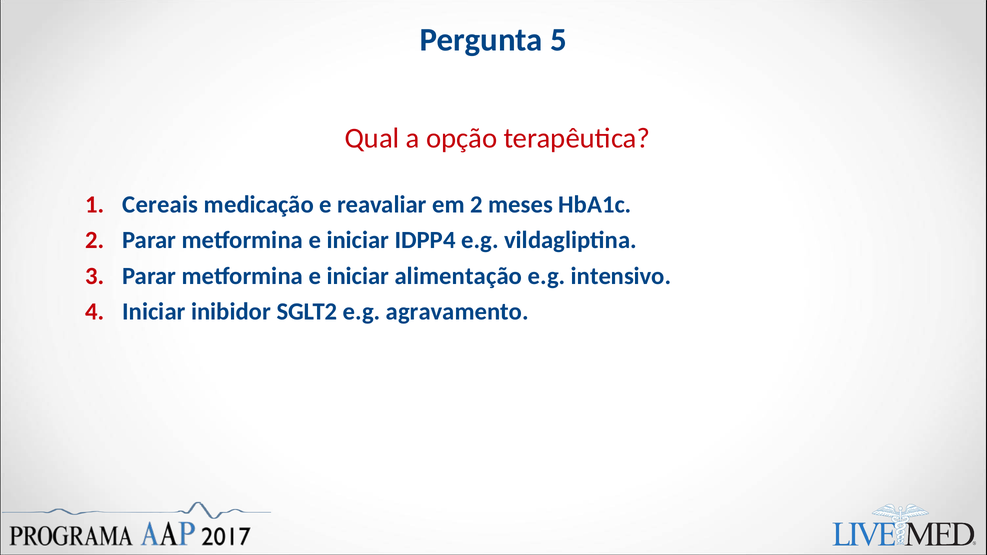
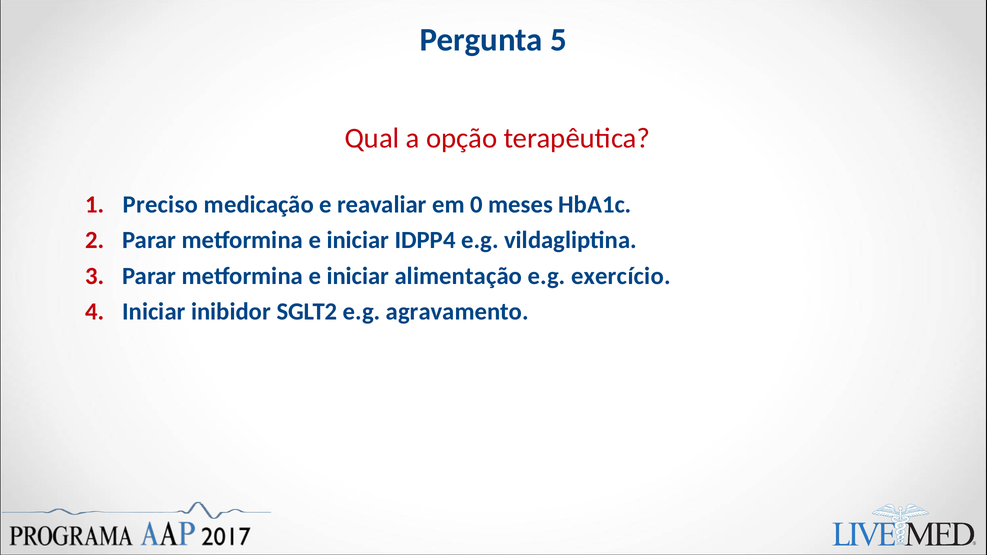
Cereais: Cereais -> Preciso (160, 205)
em 2: 2 -> 0 (476, 205)
intensivo: intensivo -> exercício (621, 276)
